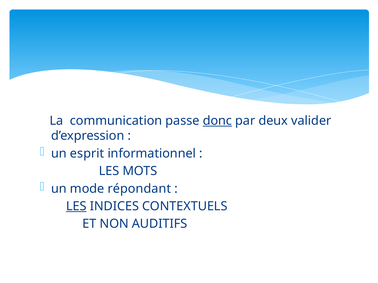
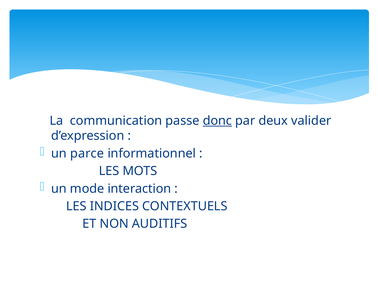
esprit: esprit -> parce (87, 154)
répondant: répondant -> interaction (139, 189)
LES underline: present -> none (76, 207)
